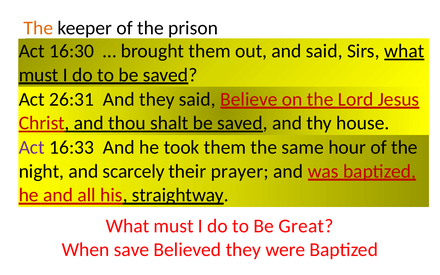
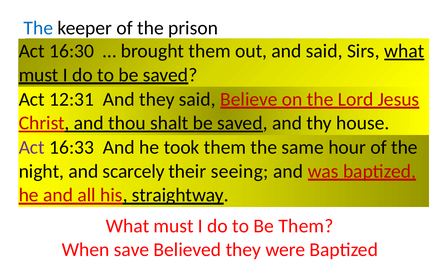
The colour: orange -> blue (38, 28)
26:31: 26:31 -> 12:31 (72, 99)
prayer: prayer -> seeing (240, 171)
Be Great: Great -> Them (306, 226)
